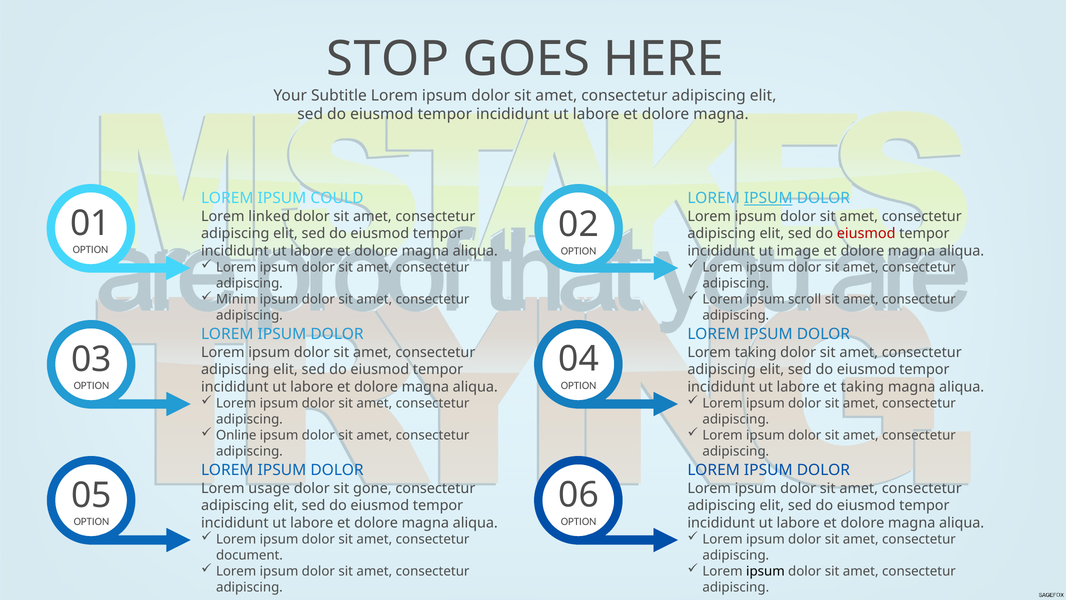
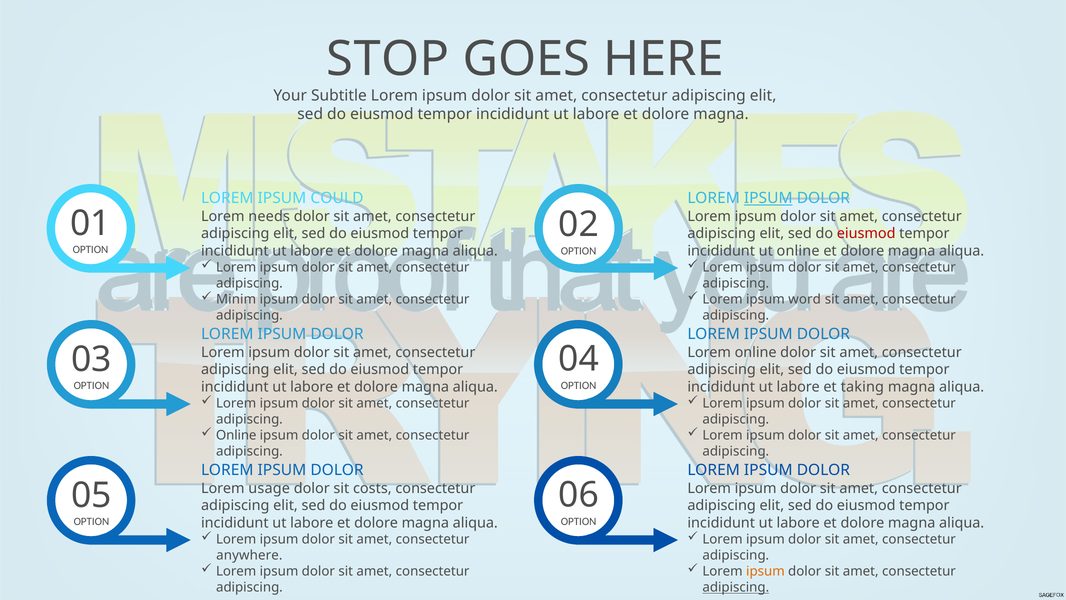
linked: linked -> needs (269, 216)
ut image: image -> online (798, 251)
scroll: scroll -> word (805, 299)
Lorem taking: taking -> online (756, 352)
gone: gone -> costs (372, 488)
document: document -> anywhere (249, 555)
ipsum colour: black -> orange (765, 571)
adipiscing underline: none -> present (736, 587)
